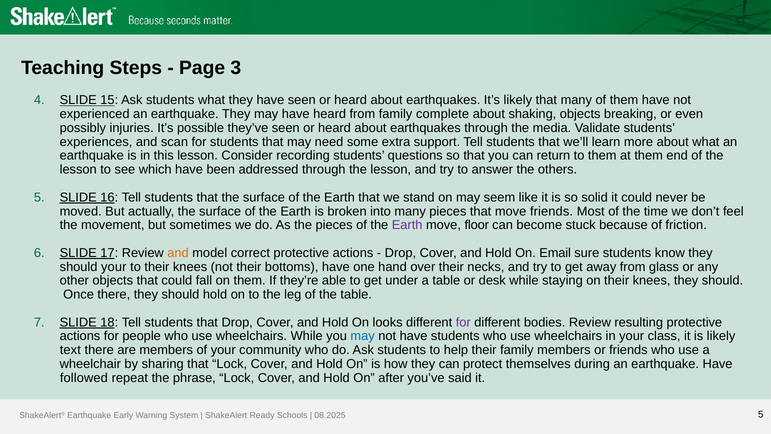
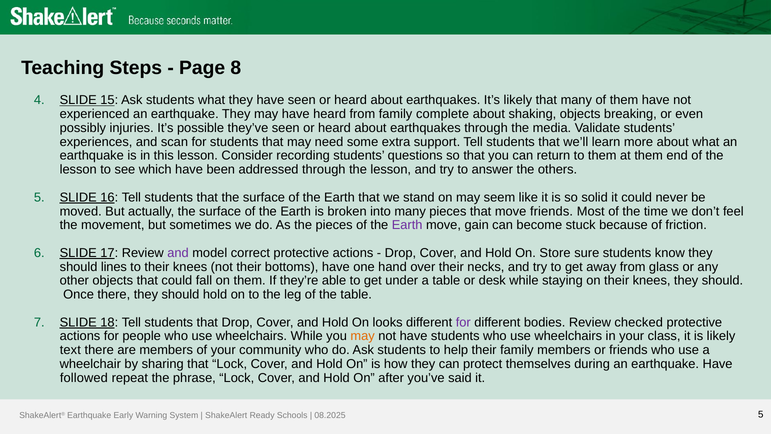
3: 3 -> 8 (236, 68)
floor: floor -> gain (477, 225)
and colour: orange -> purple (178, 253)
Email: Email -> Store (555, 253)
should your: your -> lines (114, 267)
resulting: resulting -> checked (639, 322)
may colour: blue -> orange (363, 336)
